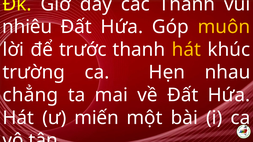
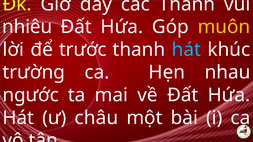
hát colour: yellow -> light blue (186, 50)
chẳng: chẳng -> ngước (31, 95)
miến: miến -> châu (96, 118)
